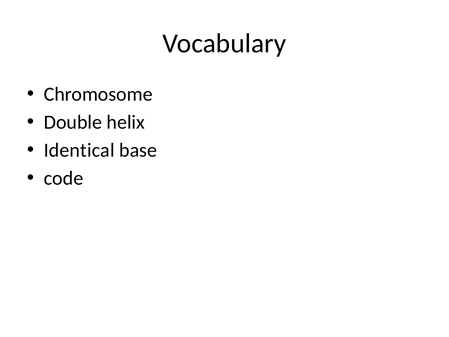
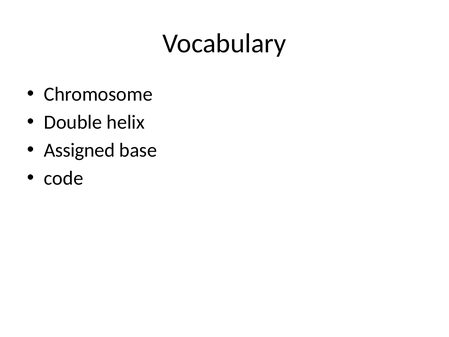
Identical: Identical -> Assigned (79, 150)
